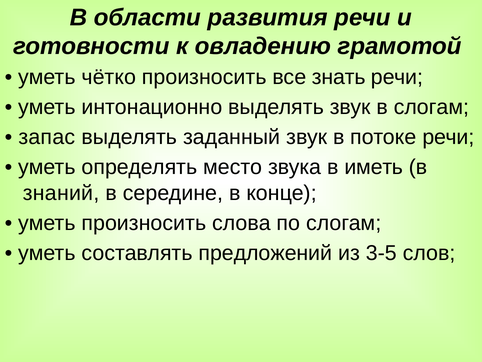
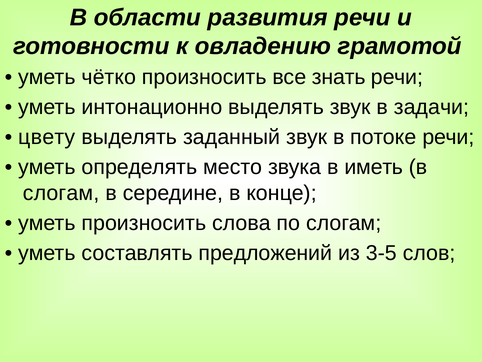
в слогам: слогам -> задачи (431, 107)
запас: запас -> цвету (47, 137)
знаний: знаний -> слогам (61, 193)
